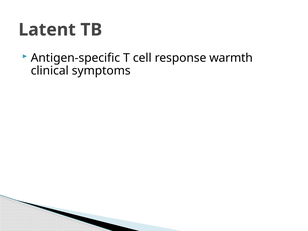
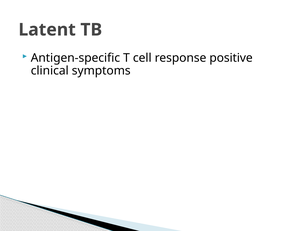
warmth: warmth -> positive (231, 58)
